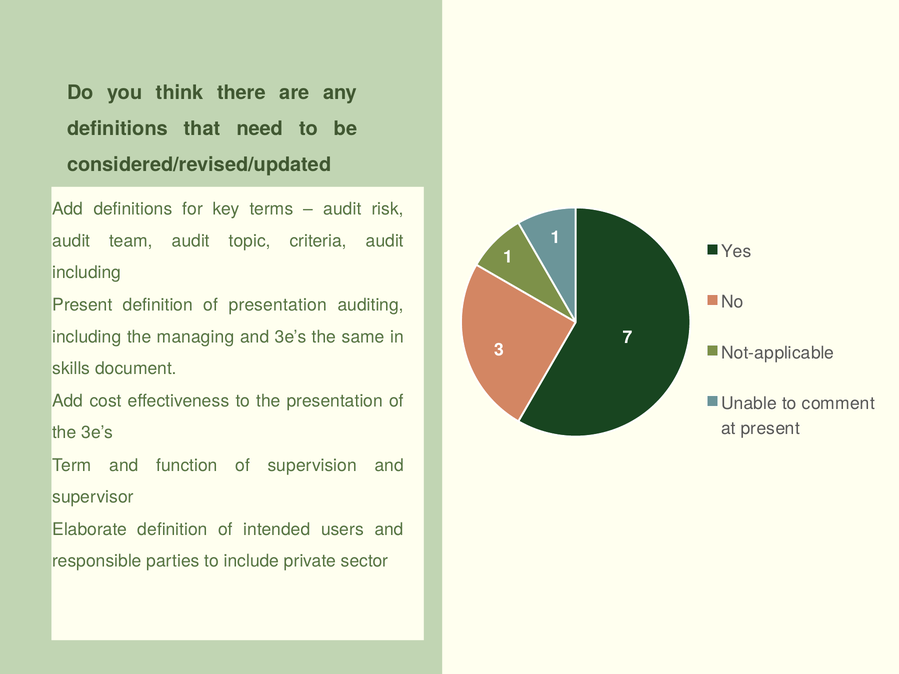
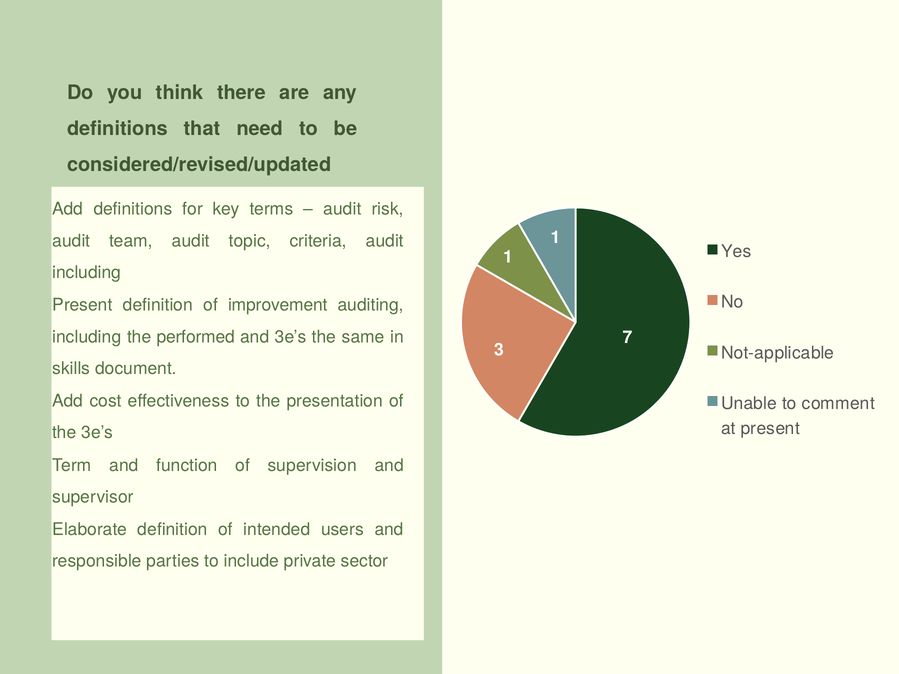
of presentation: presentation -> improvement (278, 305)
managing: managing -> performed (196, 337)
